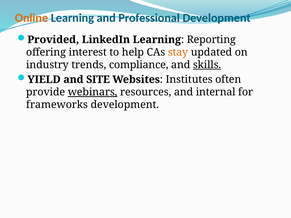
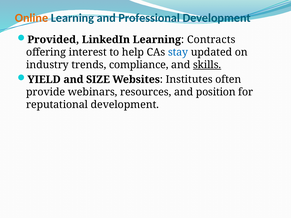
Reporting: Reporting -> Contracts (211, 40)
stay colour: orange -> blue (178, 52)
SITE: SITE -> SIZE (98, 80)
webinars underline: present -> none (93, 92)
internal: internal -> position (216, 92)
frameworks: frameworks -> reputational (57, 105)
